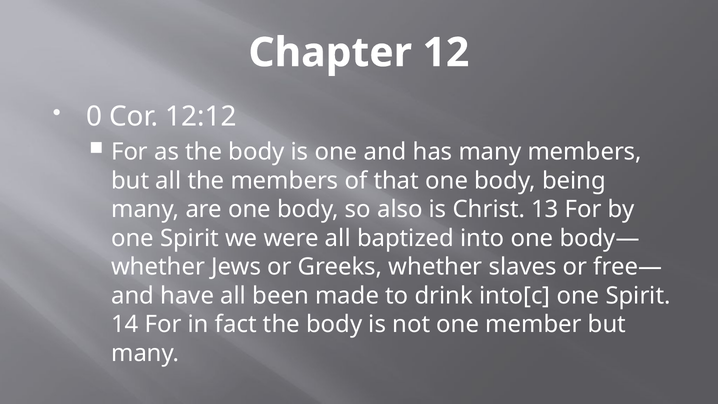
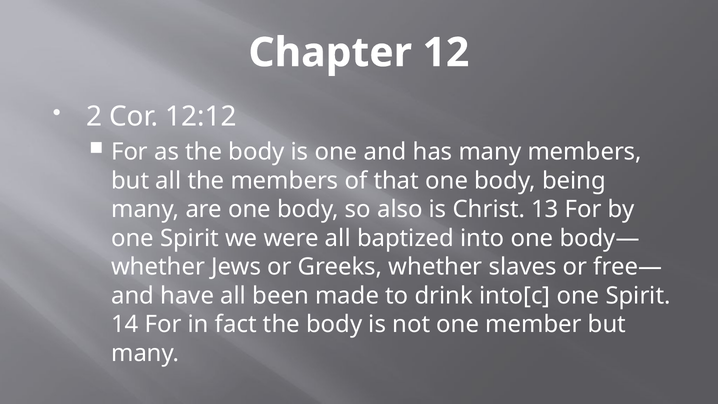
0: 0 -> 2 (94, 116)
